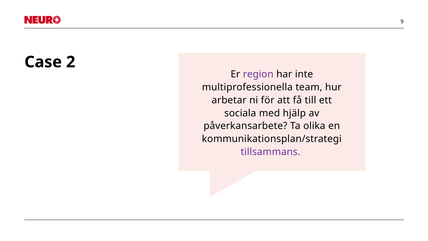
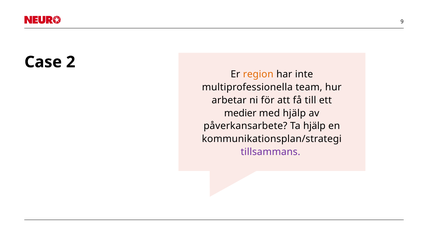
region colour: purple -> orange (258, 74)
sociala: sociala -> medier (240, 113)
Ta olika: olika -> hjälp (314, 126)
